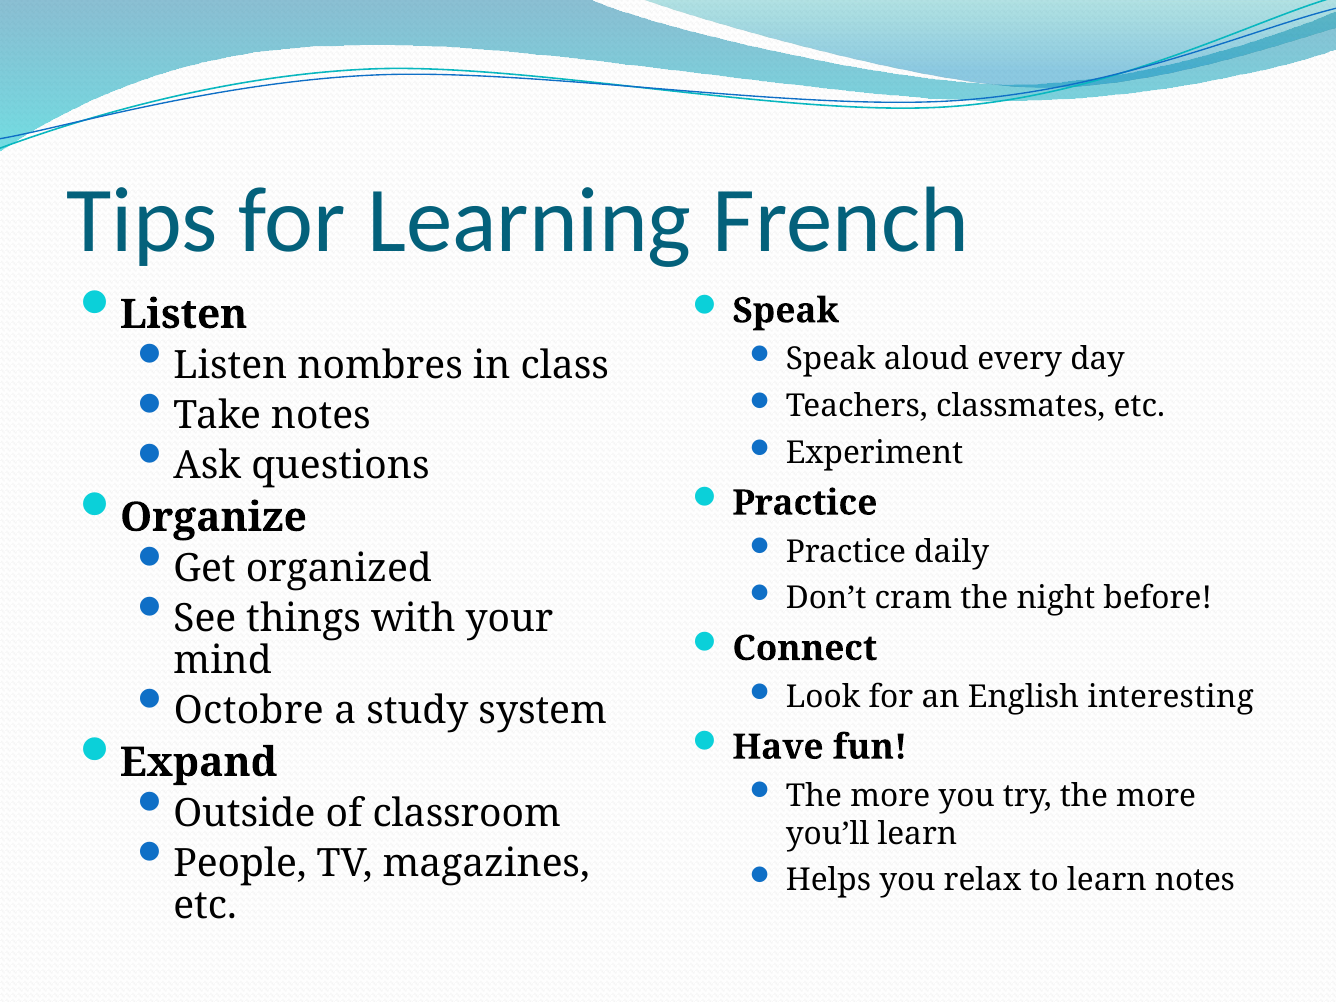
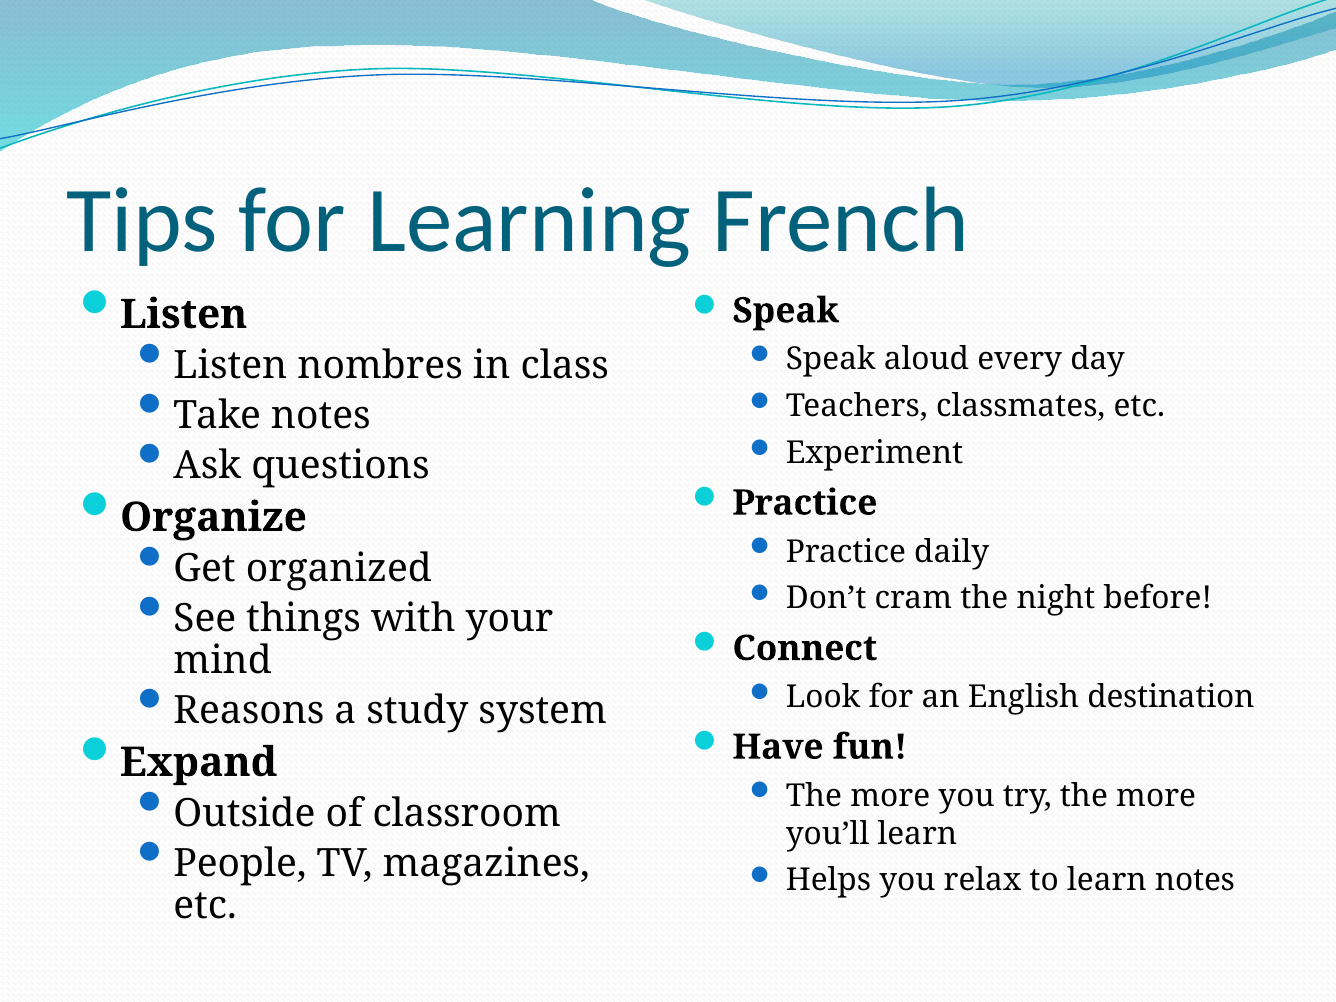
interesting: interesting -> destination (1171, 697)
Octobre: Octobre -> Reasons (249, 710)
